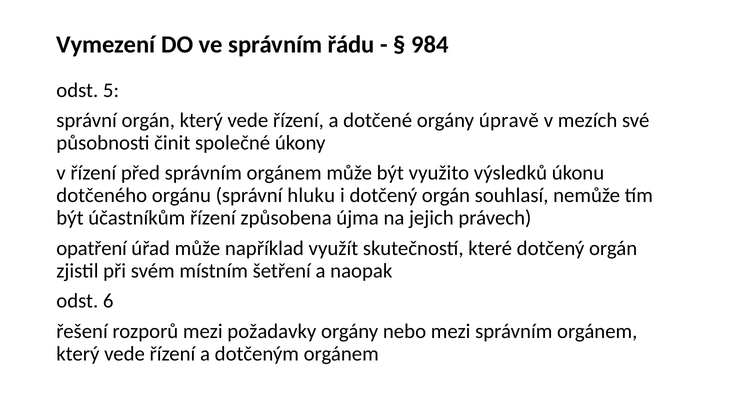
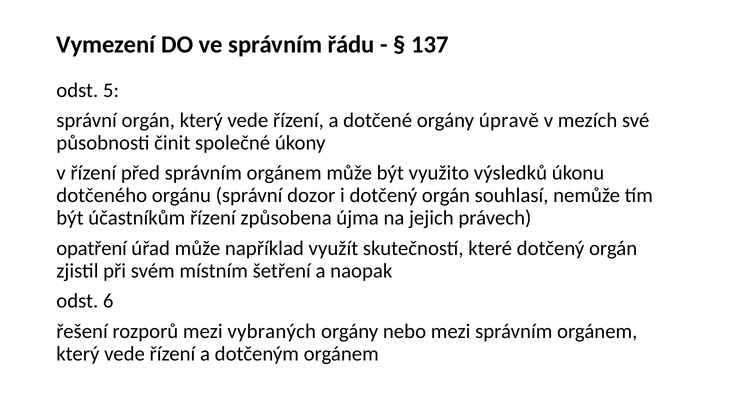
984: 984 -> 137 (430, 45)
hluku: hluku -> dozor (311, 195)
požadavky: požadavky -> vybraných (272, 331)
